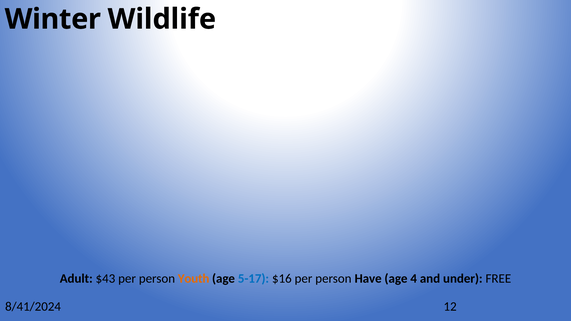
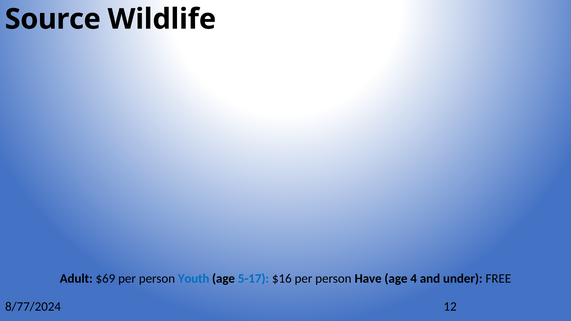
Winter: Winter -> Source (53, 19)
$43: $43 -> $69 (105, 279)
Youth colour: orange -> blue (194, 279)
8/41/2024: 8/41/2024 -> 8/77/2024 (33, 307)
